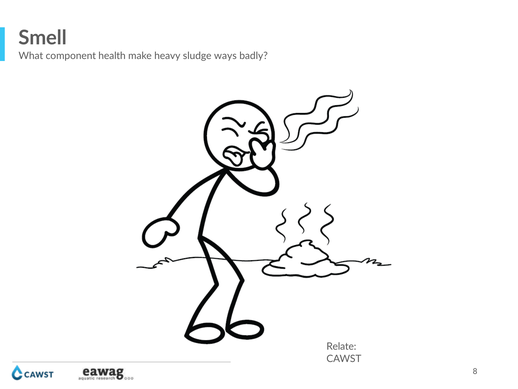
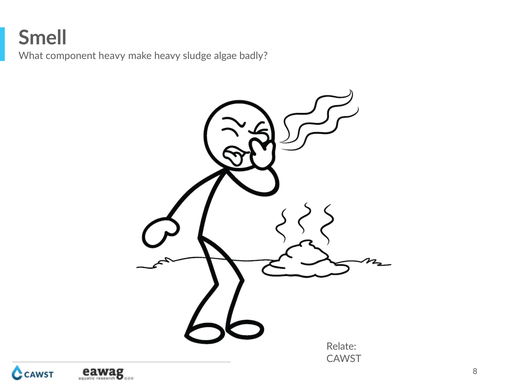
component health: health -> heavy (112, 56)
ways: ways -> algae (225, 56)
